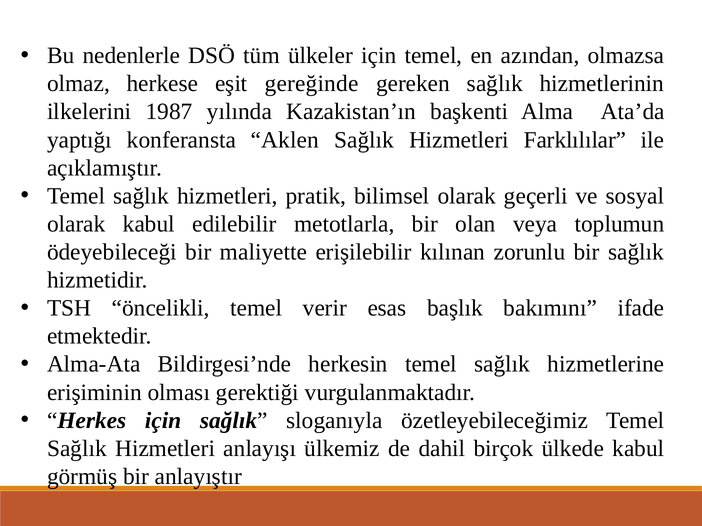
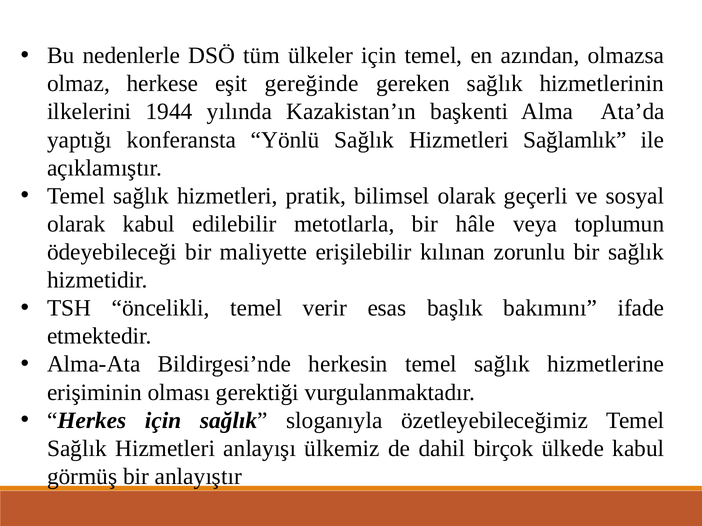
1987: 1987 -> 1944 (169, 112)
Aklen: Aklen -> Yönlü (285, 140)
Farklılılar: Farklılılar -> Sağlamlık (575, 140)
olan: olan -> hâle (475, 224)
